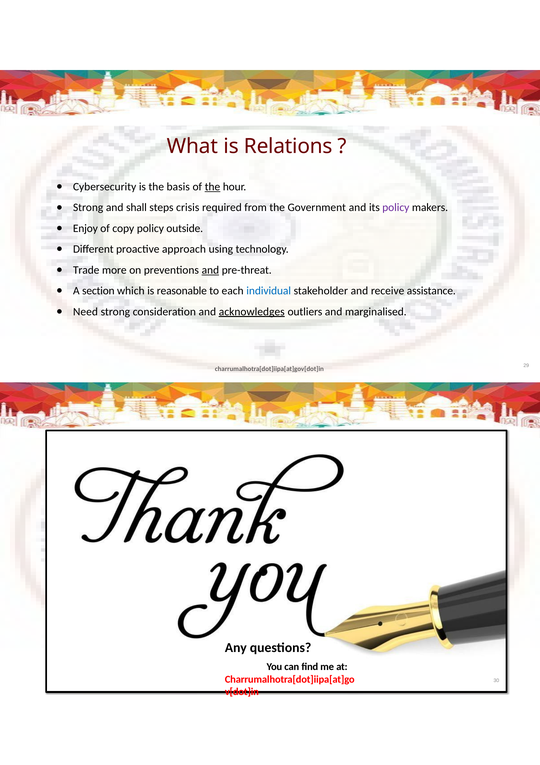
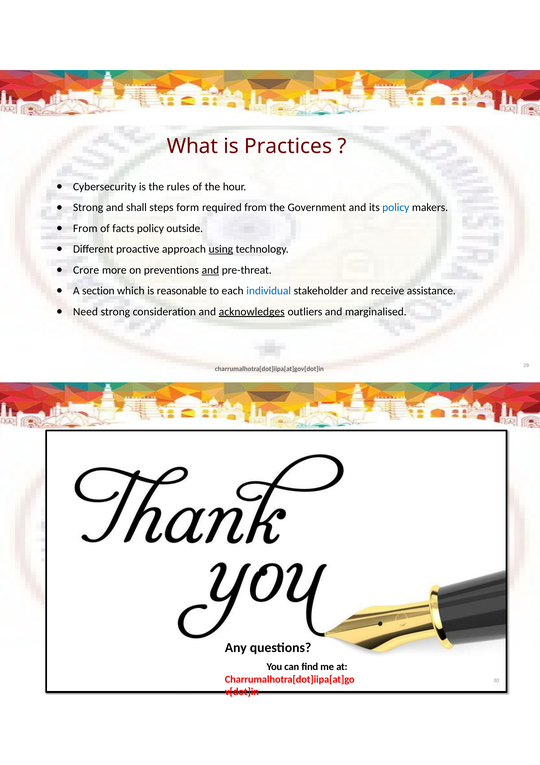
Relations: Relations -> Practices (288, 146)
basis: basis -> rules (178, 187)
the underline: present -> none (212, 187)
crisis: crisis -> form (188, 207)
policy colour: purple -> blue (396, 207)
Enjoy: Enjoy -> From (85, 228)
copy: copy -> facts (123, 228)
using underline: none -> present (221, 249)
Trade: Trade -> Crore (86, 270)
